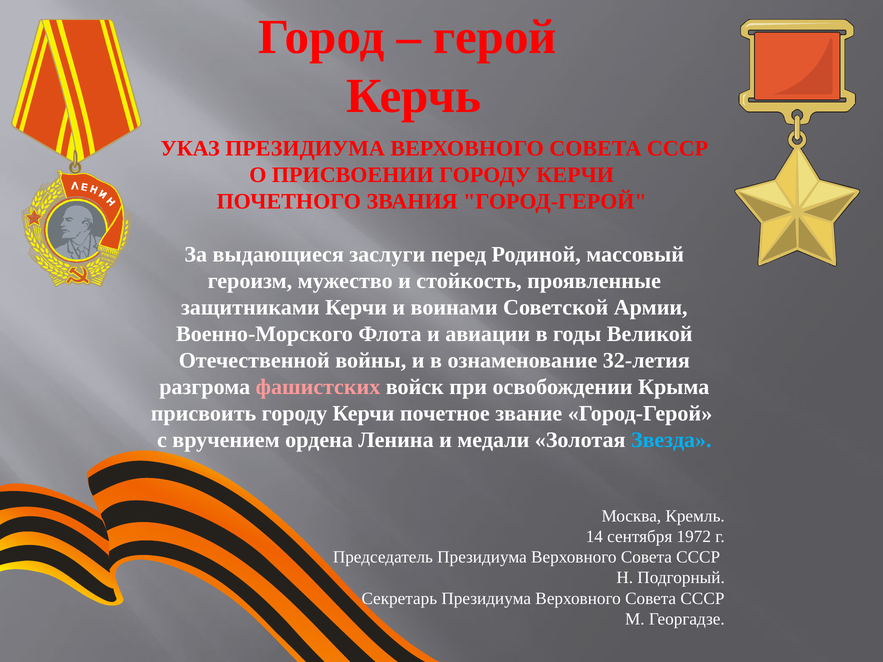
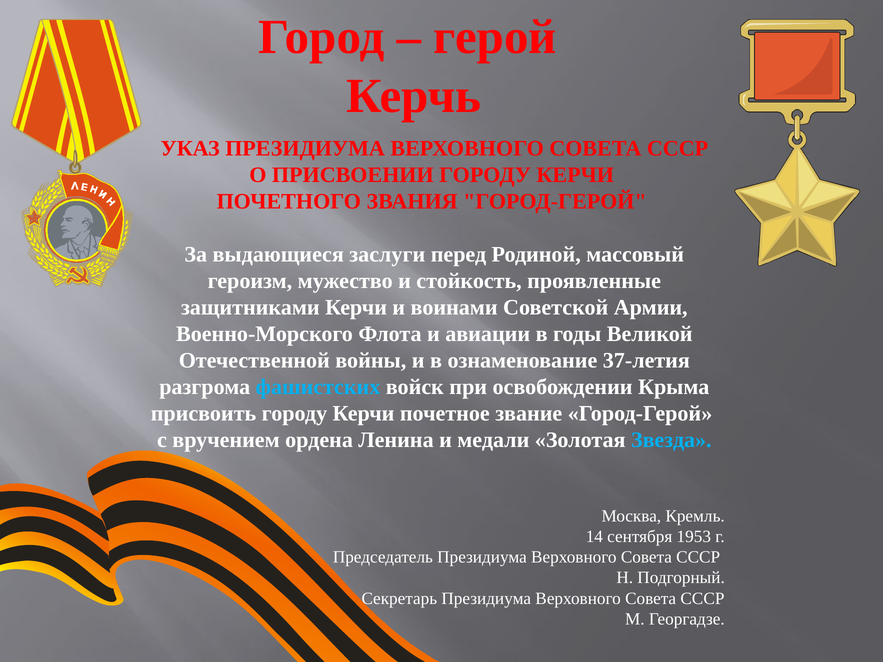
32-летия: 32-летия -> 37-летия (646, 360)
фашистских colour: pink -> light blue (318, 387)
1972: 1972 -> 1953 (694, 537)
